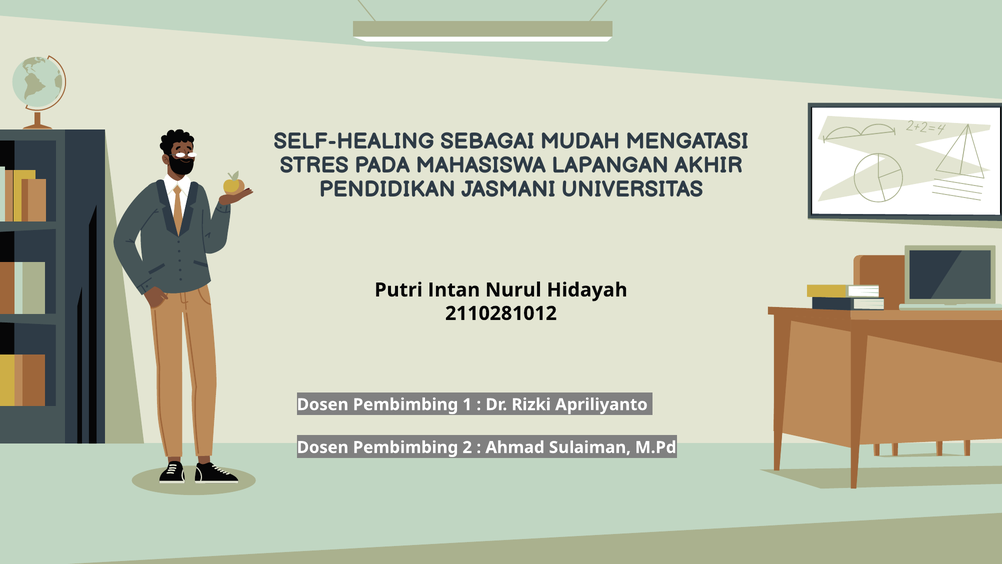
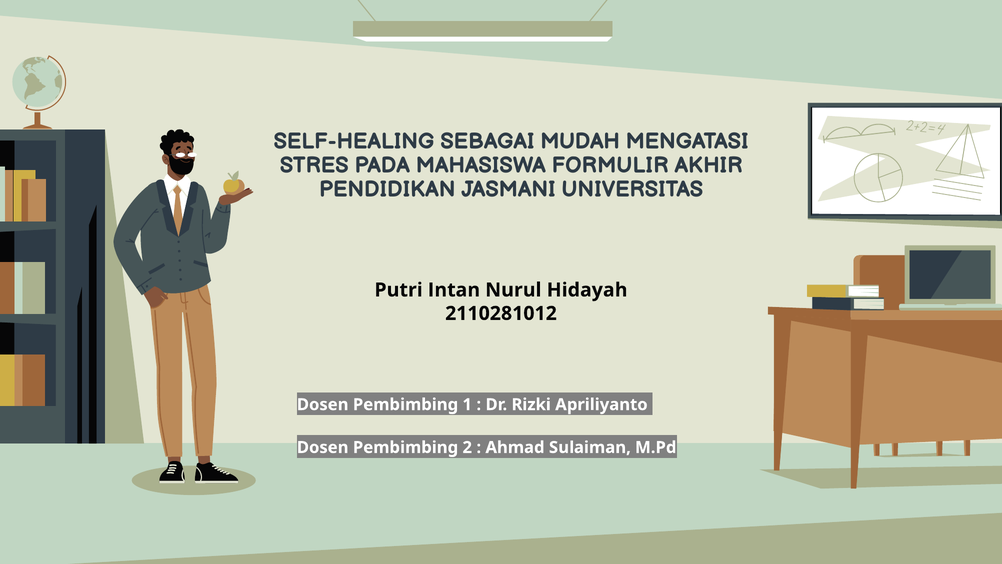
LAPANGAN: LAPANGAN -> FORMULIR (610, 165)
